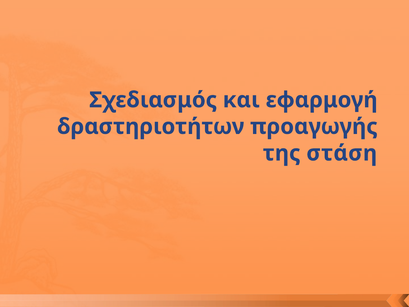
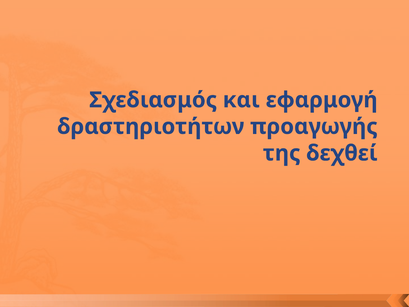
στάση: στάση -> δεχθεί (342, 153)
